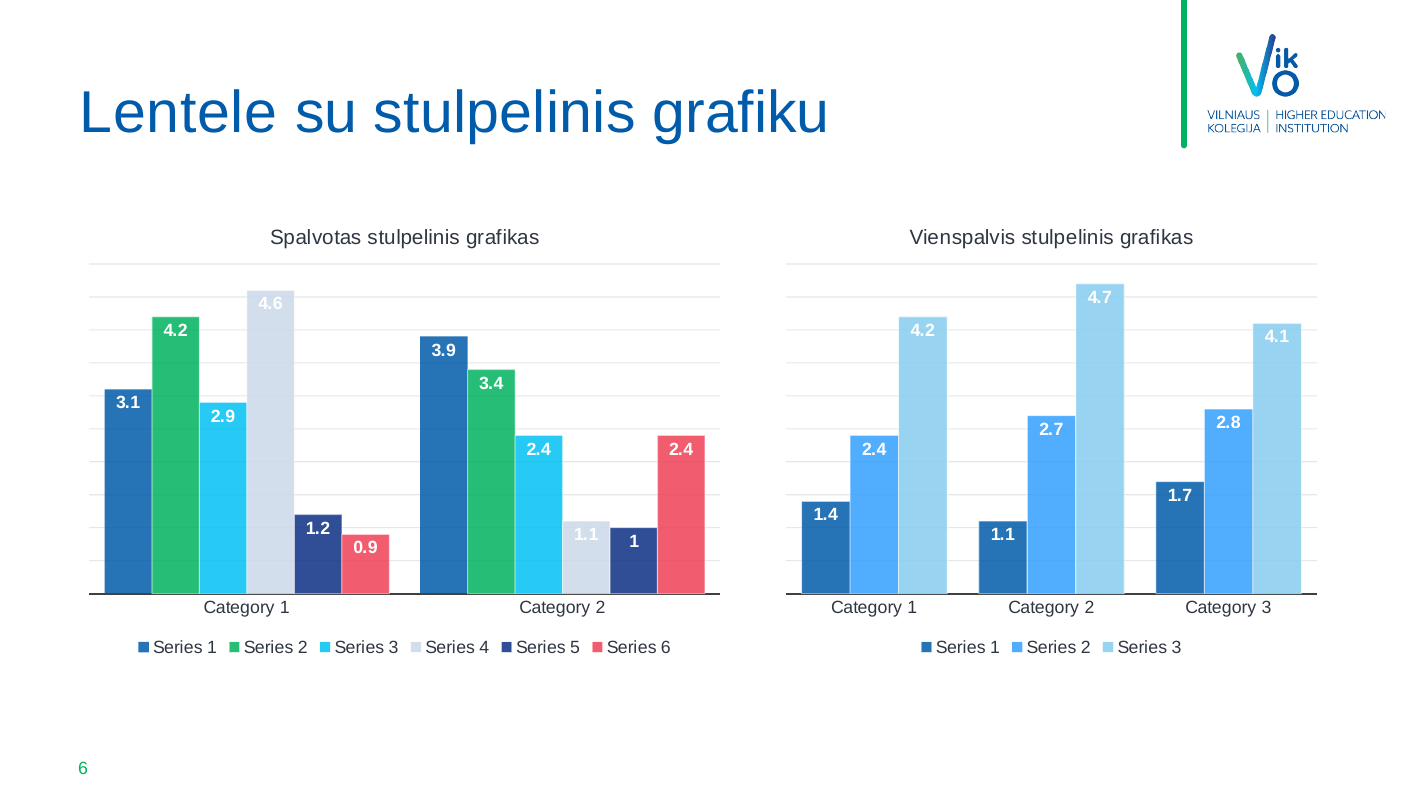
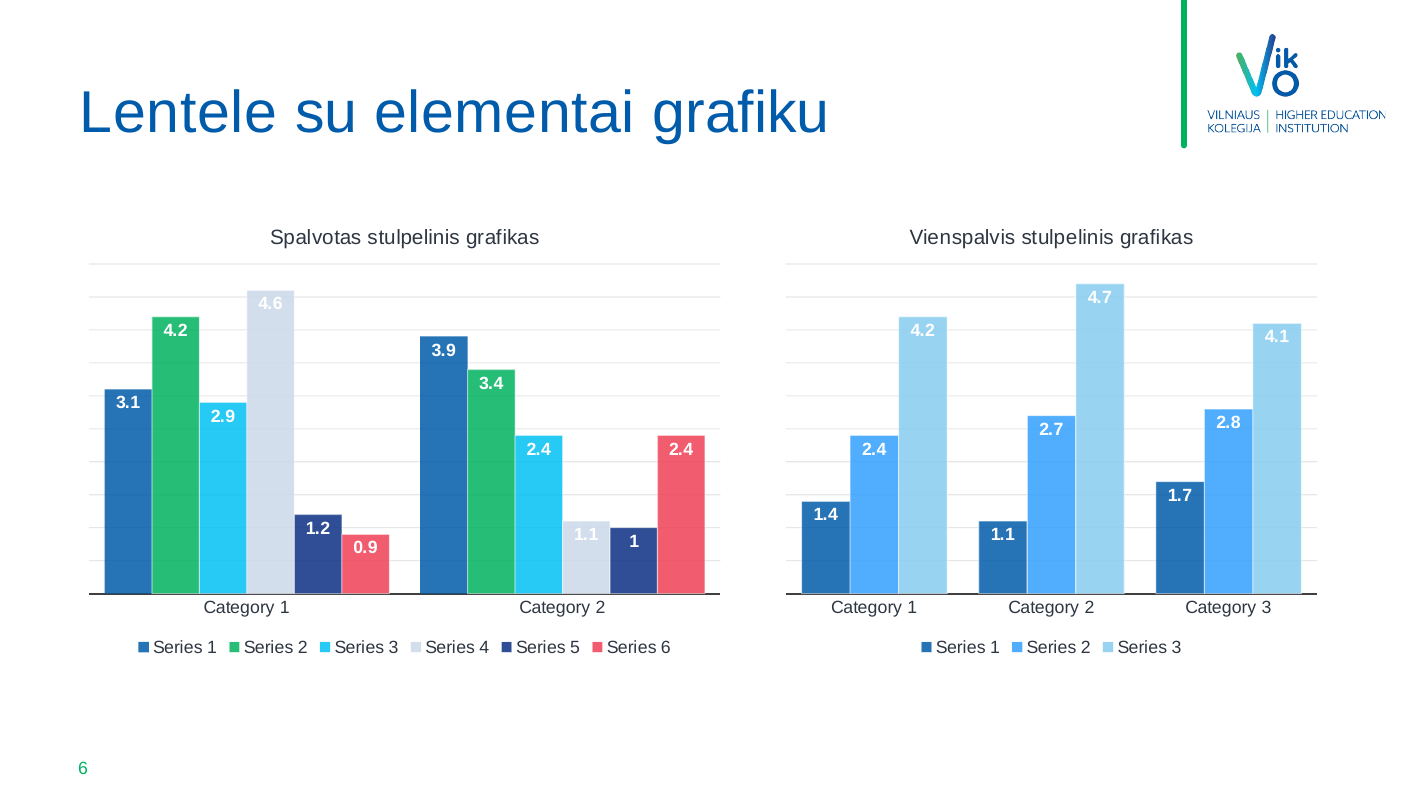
su stulpelinis: stulpelinis -> elementai (505, 113)
